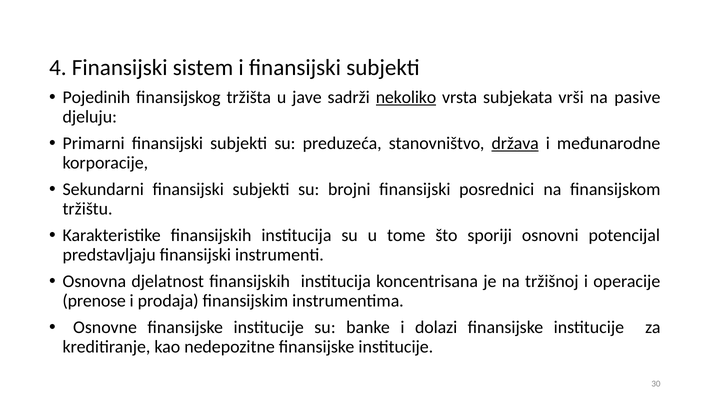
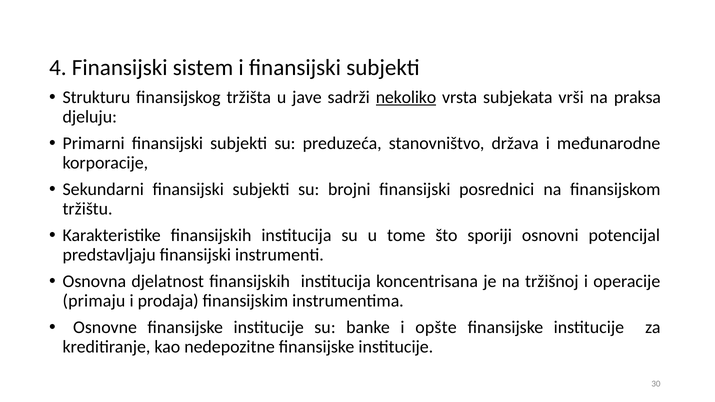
Pojedinih: Pojedinih -> Strukturu (96, 98)
pasive: pasive -> praksa (637, 98)
država underline: present -> none (515, 144)
prenose: prenose -> primaju (94, 301)
dolazi: dolazi -> opšte (436, 328)
